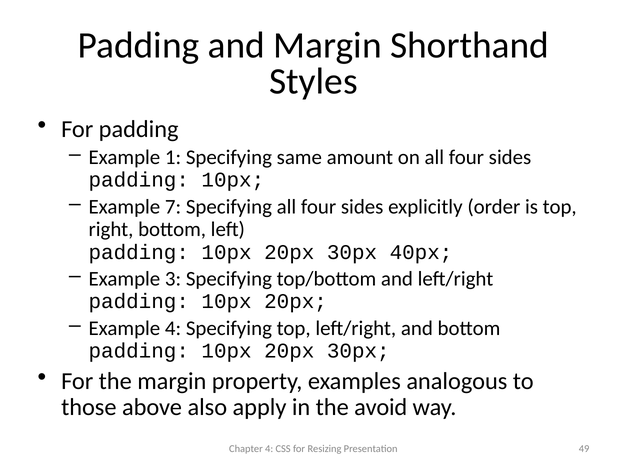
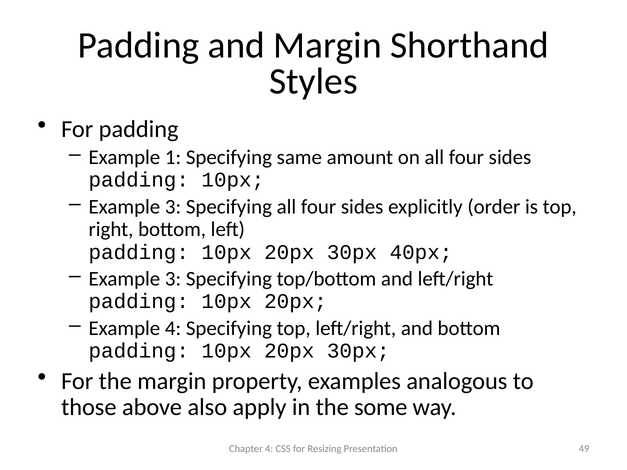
7: 7 -> 3 (173, 207)
avoid: avoid -> some (381, 408)
